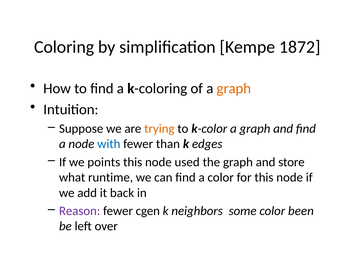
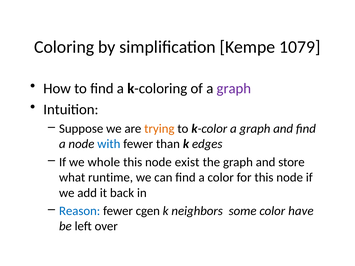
1872: 1872 -> 1079 (300, 47)
graph colour: orange -> purple (234, 89)
points: points -> whole (104, 162)
used: used -> exist (187, 162)
Reason colour: purple -> blue (80, 211)
been: been -> have (301, 211)
